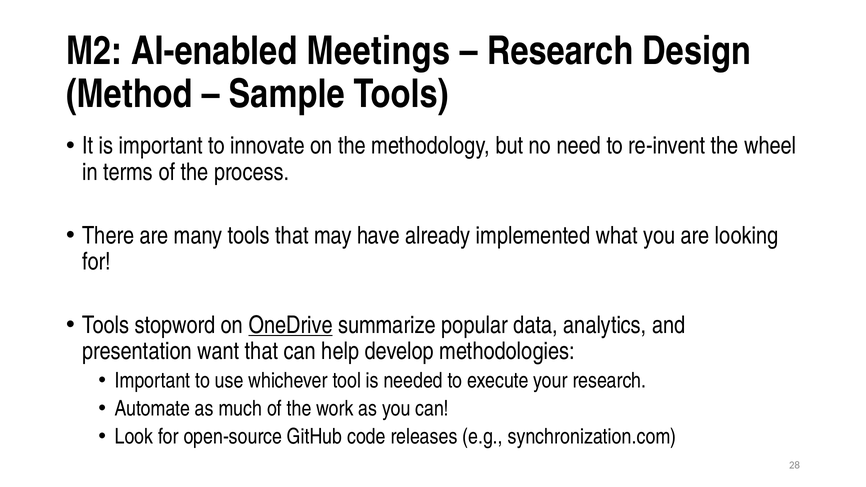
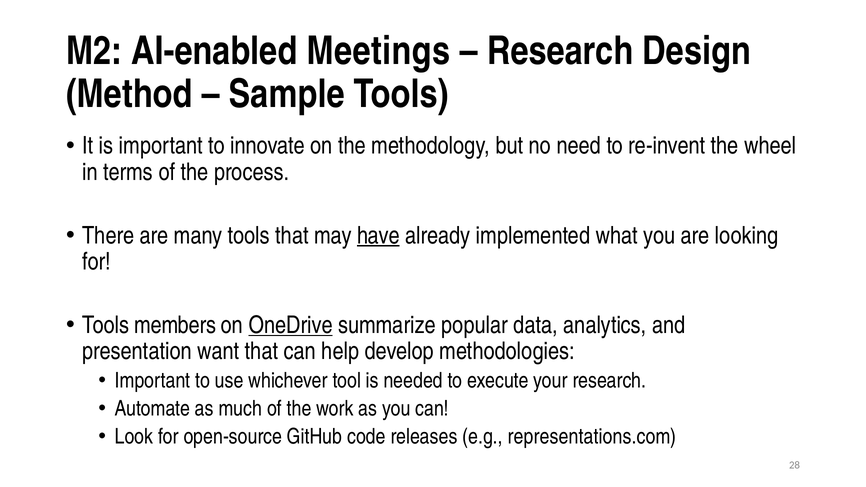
have underline: none -> present (378, 236)
stopword: stopword -> members (175, 325)
synchronization.com: synchronization.com -> representations.com (592, 437)
